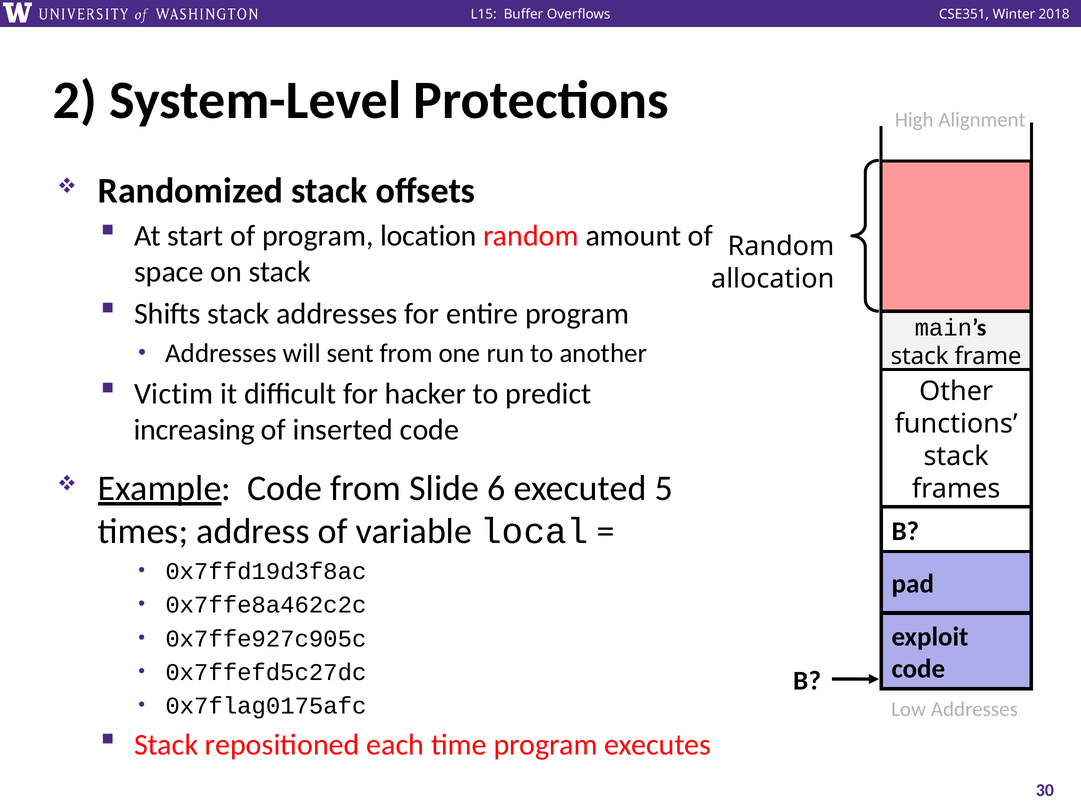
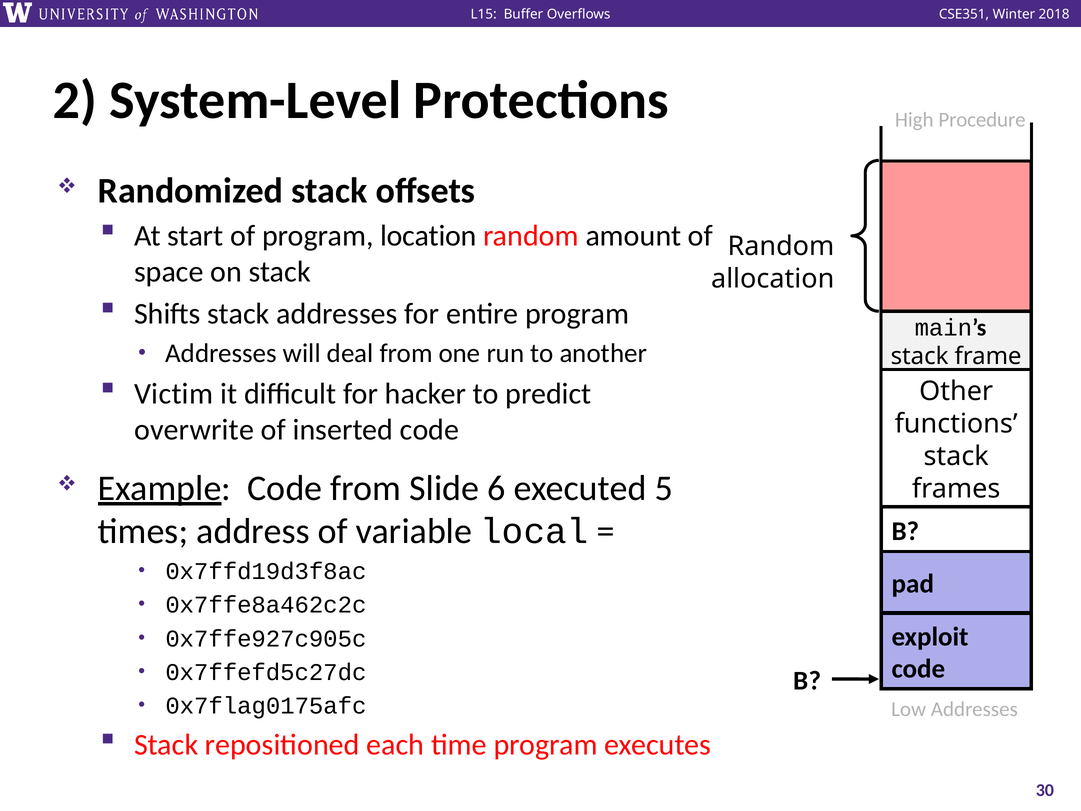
Alignment: Alignment -> Procedure (982, 120)
sent: sent -> deal (350, 353)
increasing: increasing -> overwrite (194, 430)
